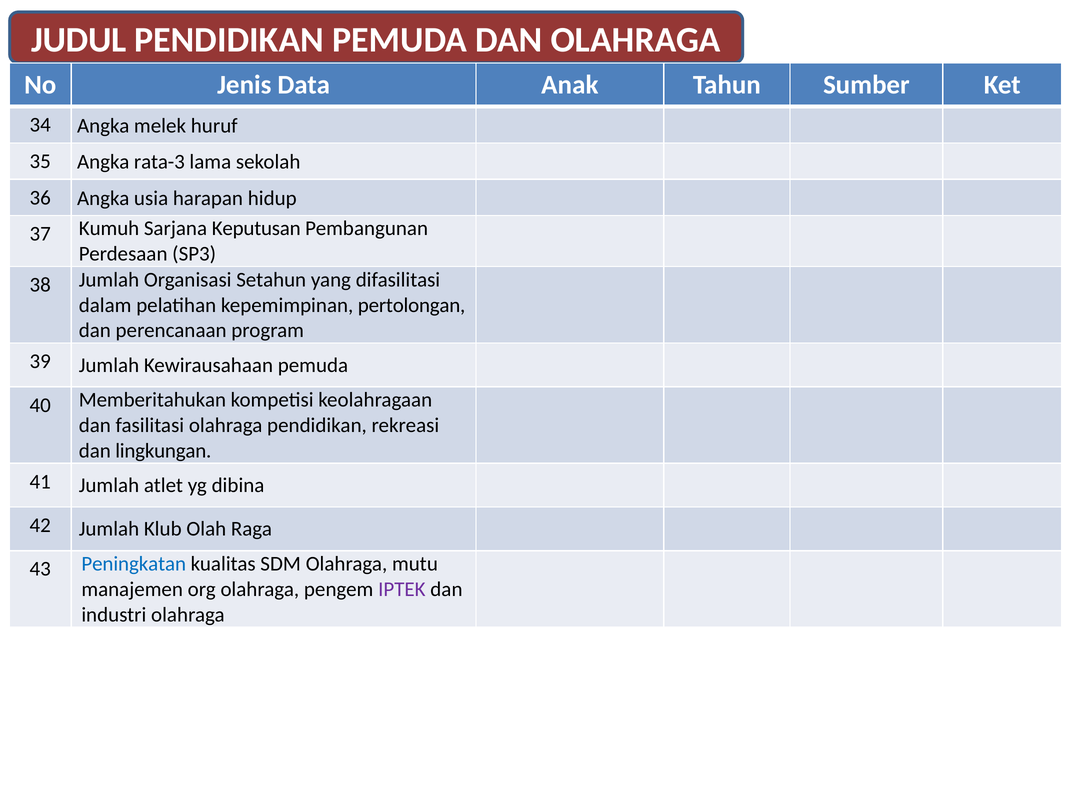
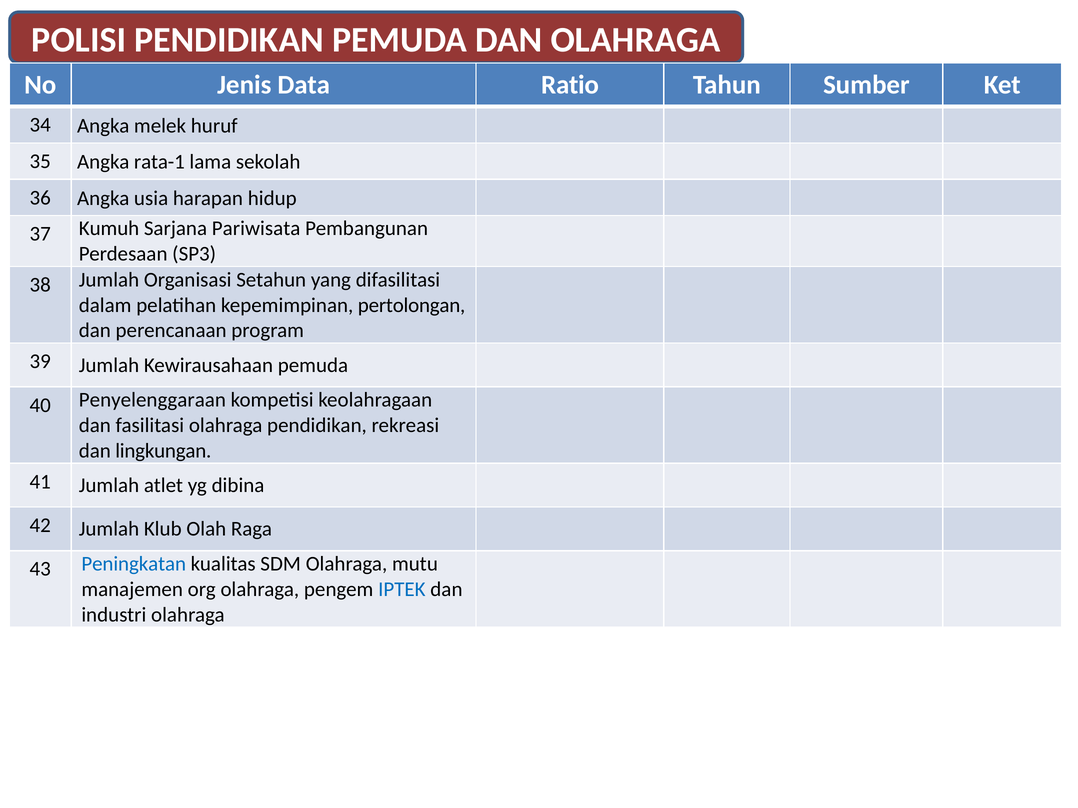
JUDUL: JUDUL -> POLISI (79, 40)
Anak: Anak -> Ratio (570, 85)
rata-3: rata-3 -> rata-1 (159, 162)
Keputusan: Keputusan -> Pariwisata (256, 229)
Memberitahukan: Memberitahukan -> Penyelenggaraan (152, 400)
IPTEK colour: purple -> blue (402, 590)
